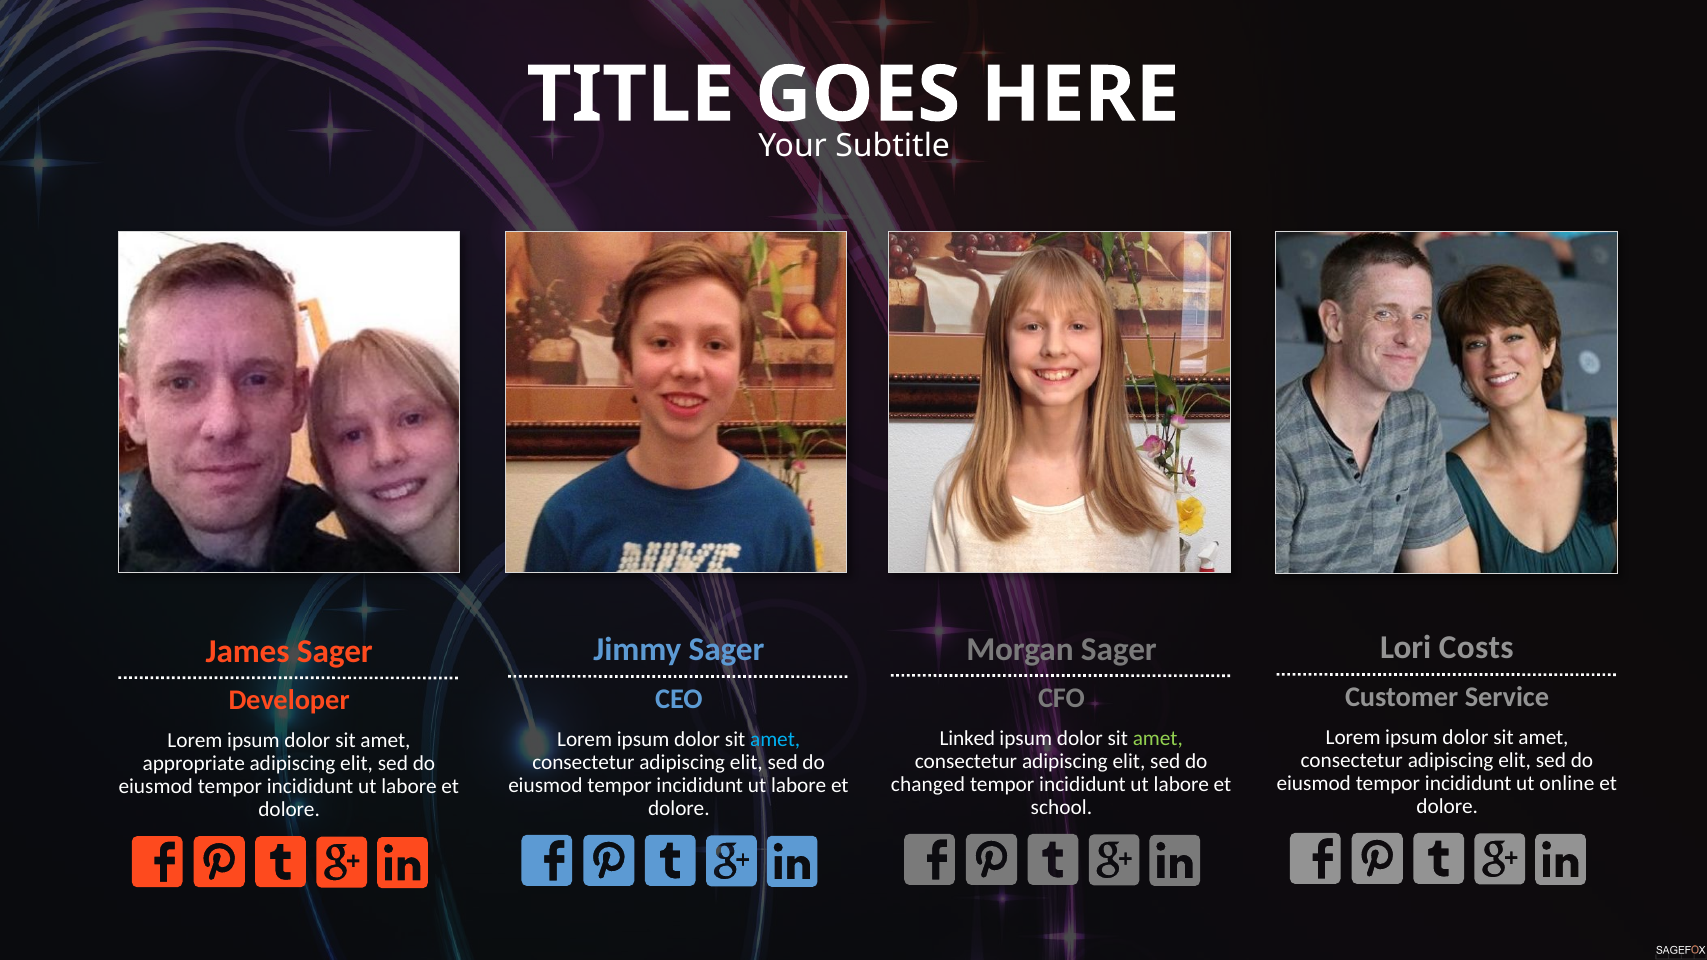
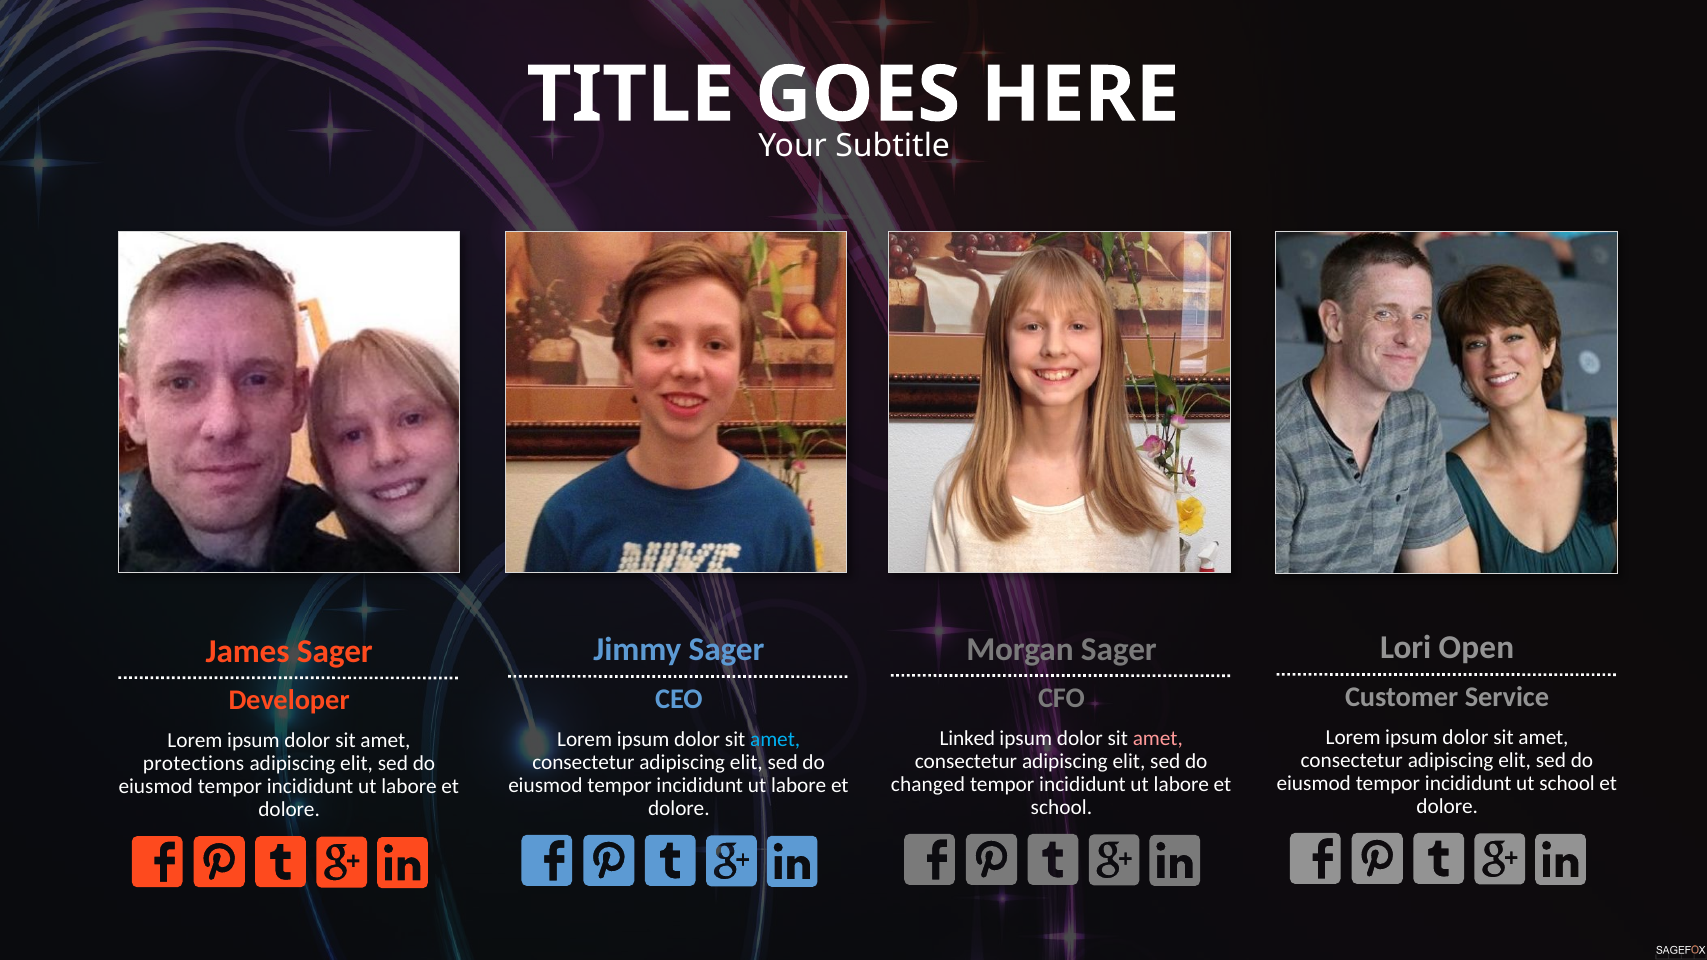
Costs: Costs -> Open (1476, 648)
amet colour: light green -> pink (1158, 738)
appropriate: appropriate -> protections (194, 764)
ut online: online -> school (1567, 783)
